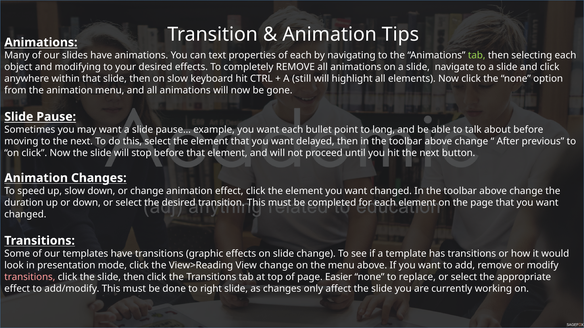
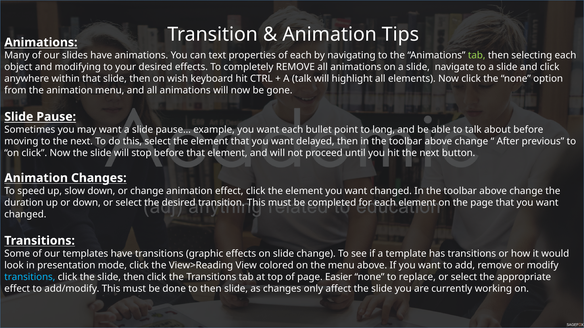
on slow: slow -> wish (178, 79)
A still: still -> talk (302, 79)
View change: change -> colored (276, 266)
transitions colour: pink -> light blue (30, 277)
to right: right -> then (211, 289)
